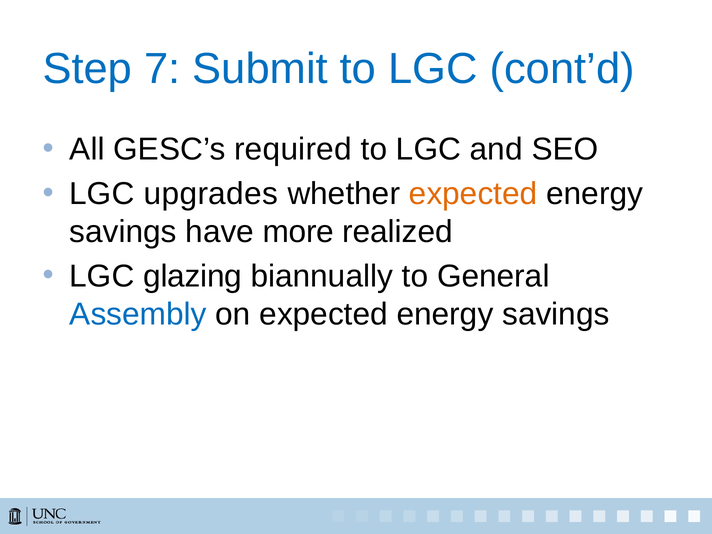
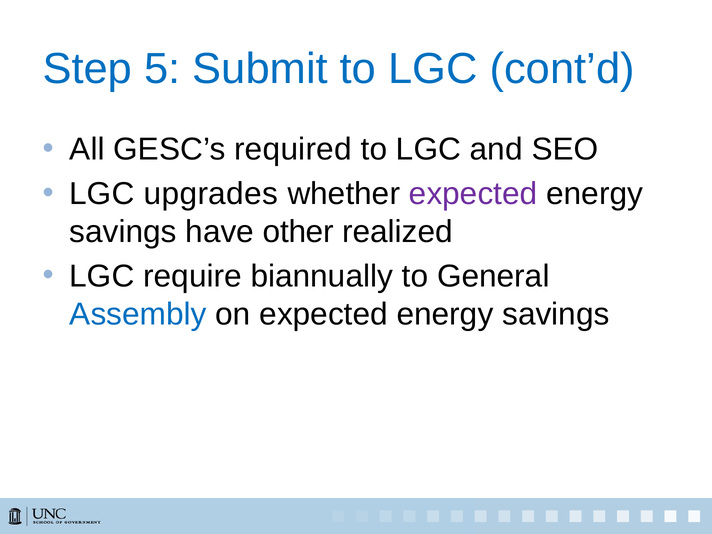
7: 7 -> 5 (162, 69)
expected colour: orange -> purple (473, 194)
more: more -> other (298, 232)
glazing: glazing -> require (193, 276)
